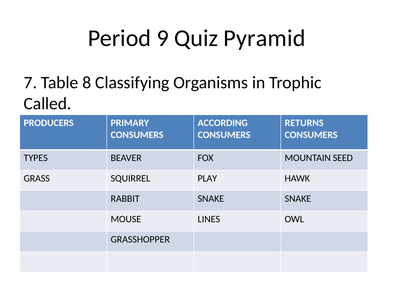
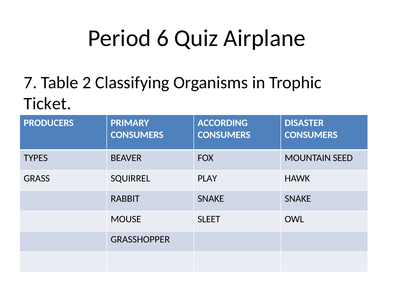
9: 9 -> 6 (163, 38)
Pyramid: Pyramid -> Airplane (265, 38)
8: 8 -> 2 (87, 83)
Called: Called -> Ticket (47, 104)
RETURNS: RETURNS -> DISASTER (304, 123)
LINES: LINES -> SLEET (209, 219)
